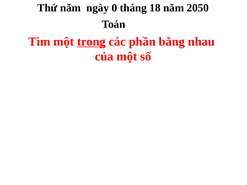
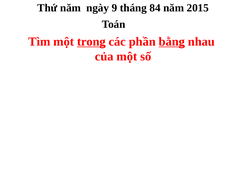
0: 0 -> 9 (114, 8)
18: 18 -> 84 (155, 8)
2050: 2050 -> 2015 (198, 8)
bằng underline: none -> present (172, 42)
